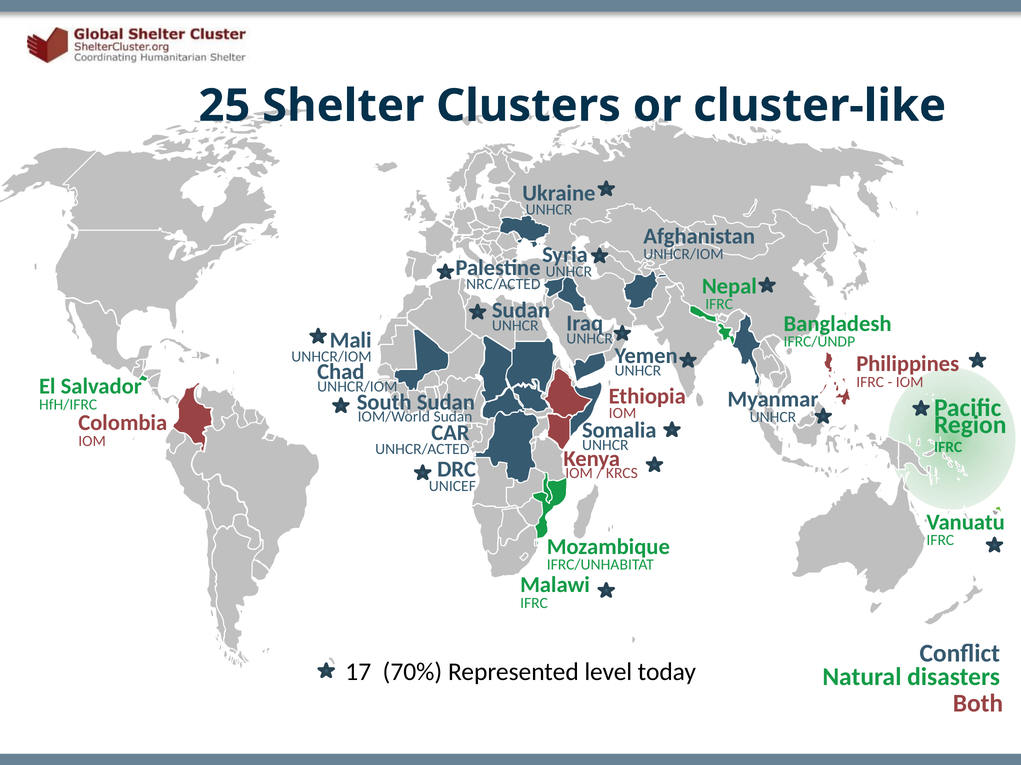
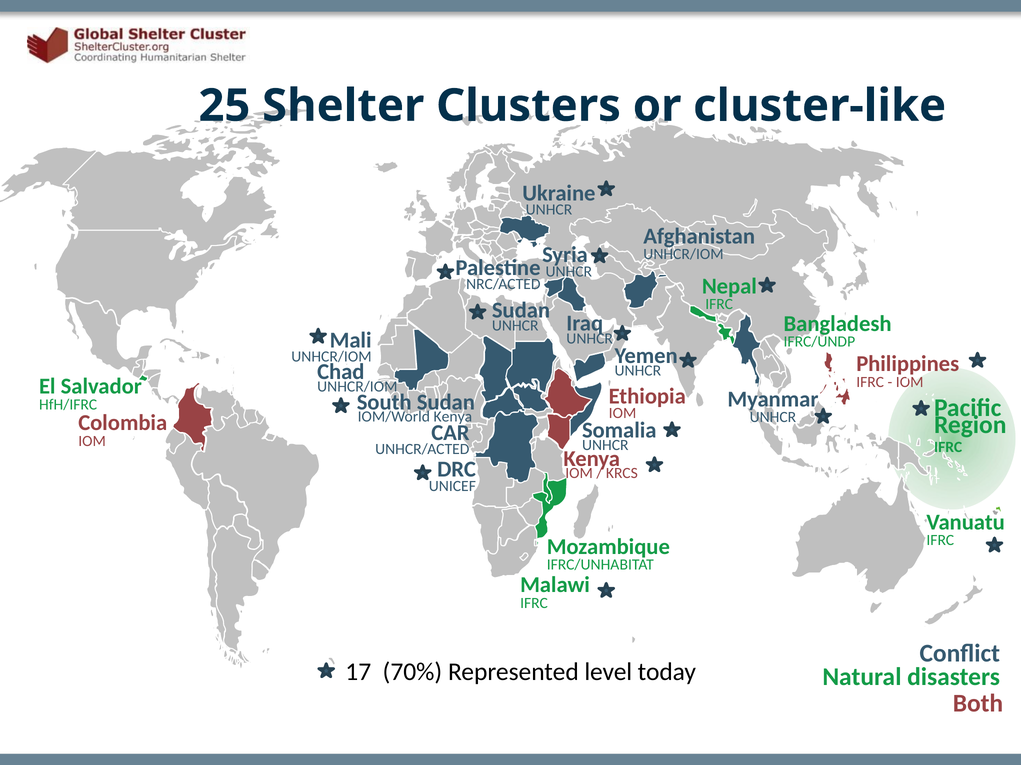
IOM/World Sudan: Sudan -> Kenya (453, 417)
